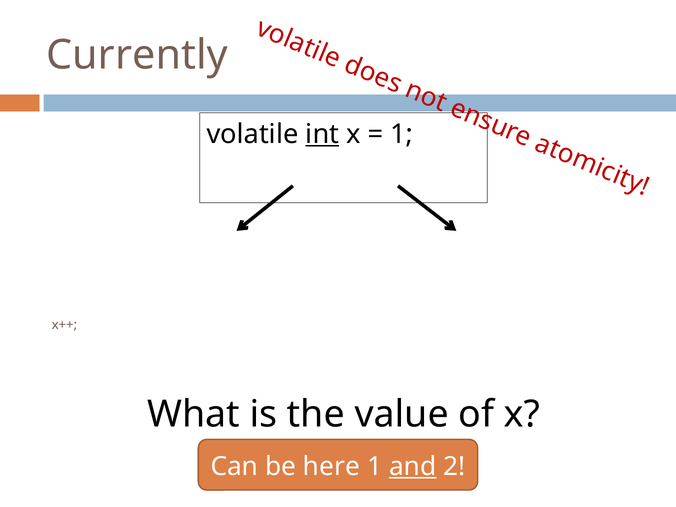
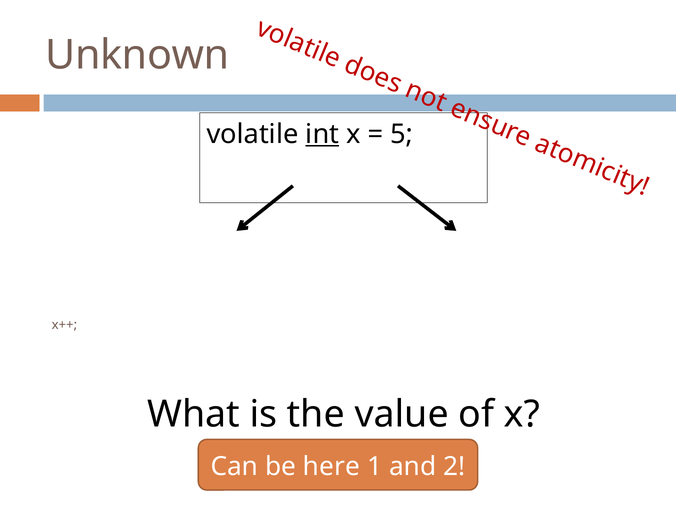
Currently: Currently -> Unknown (137, 55)
1: 1 -> 5 (402, 134)
and underline: present -> none (413, 467)
